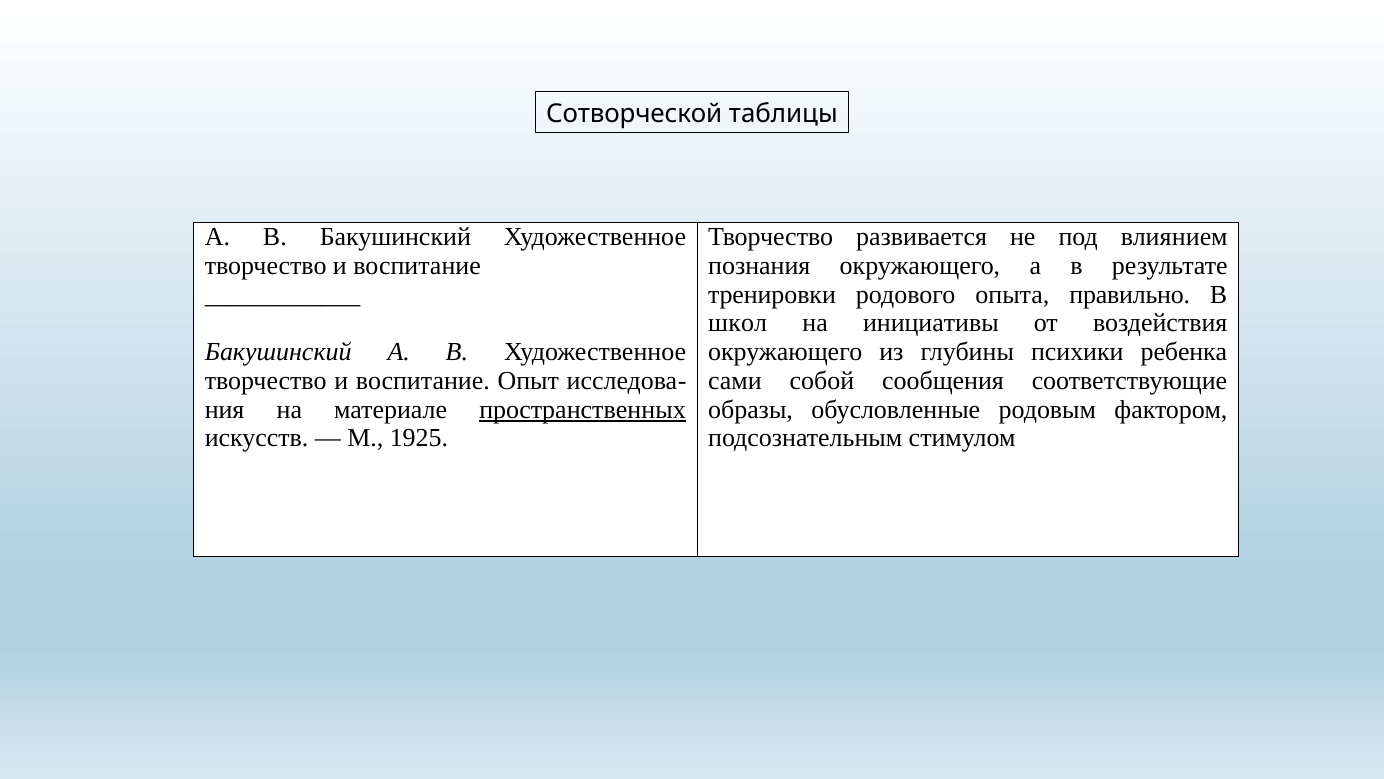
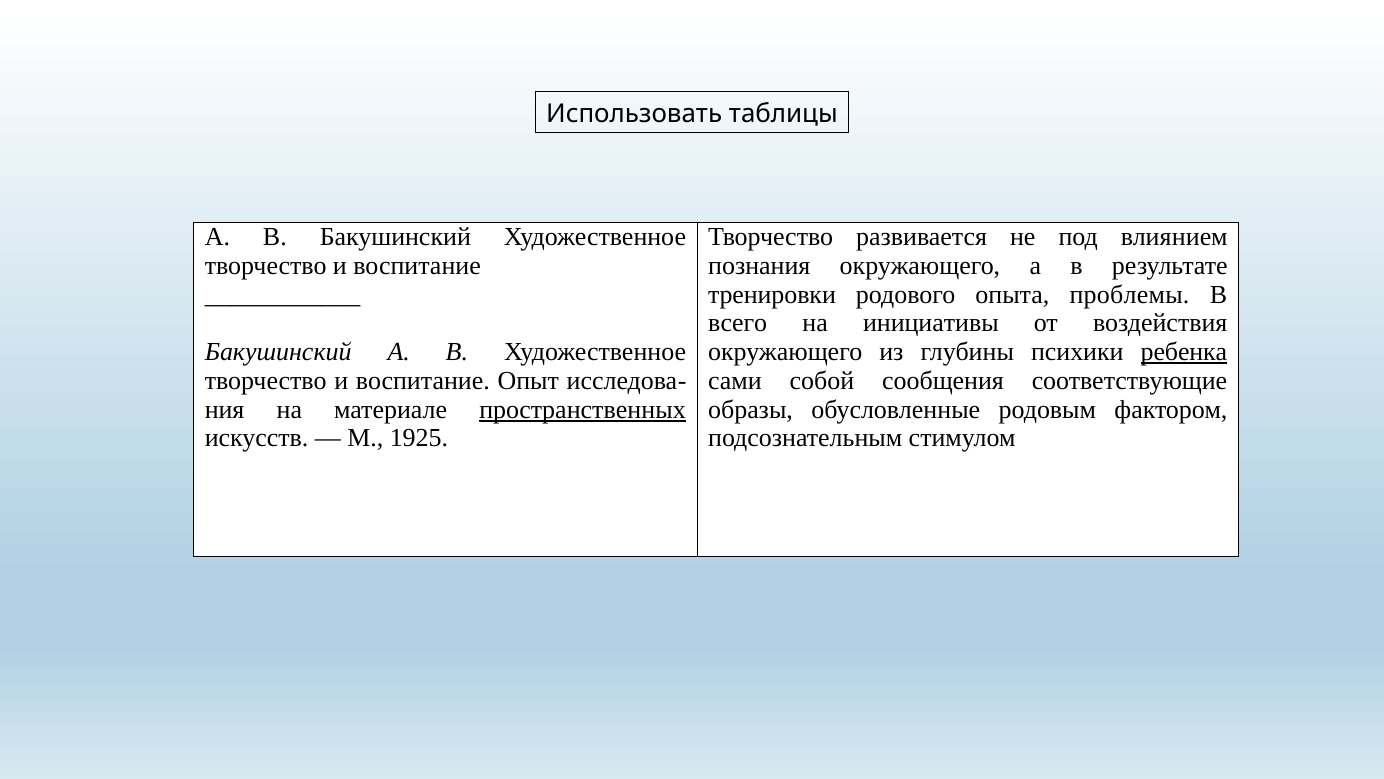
Сотворческой: Сотворческой -> Использовать (634, 114)
правильно: правильно -> проблемы (1129, 294)
школ: школ -> всего (738, 323)
ребенка underline: none -> present (1184, 352)
